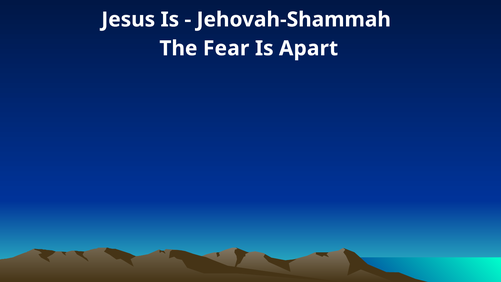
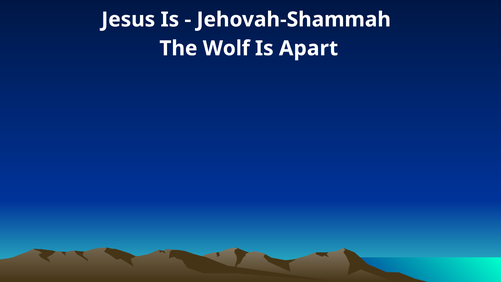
Fear: Fear -> Wolf (226, 48)
